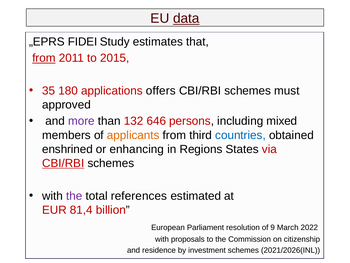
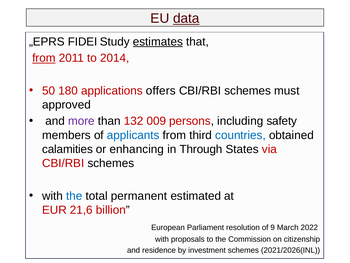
estimates underline: none -> present (158, 42)
2015: 2015 -> 2014 (115, 58)
35: 35 -> 50 (49, 91)
646: 646 -> 009 (156, 121)
mixed: mixed -> safety (282, 121)
applicants colour: orange -> blue (133, 135)
enshrined: enshrined -> calamities (67, 149)
Regions: Regions -> Through (201, 149)
CBI/RBI underline: present -> none (63, 163)
the colour: purple -> blue (74, 196)
references: references -> permanent (139, 196)
81,4: 81,4 -> 21,6 (81, 210)
